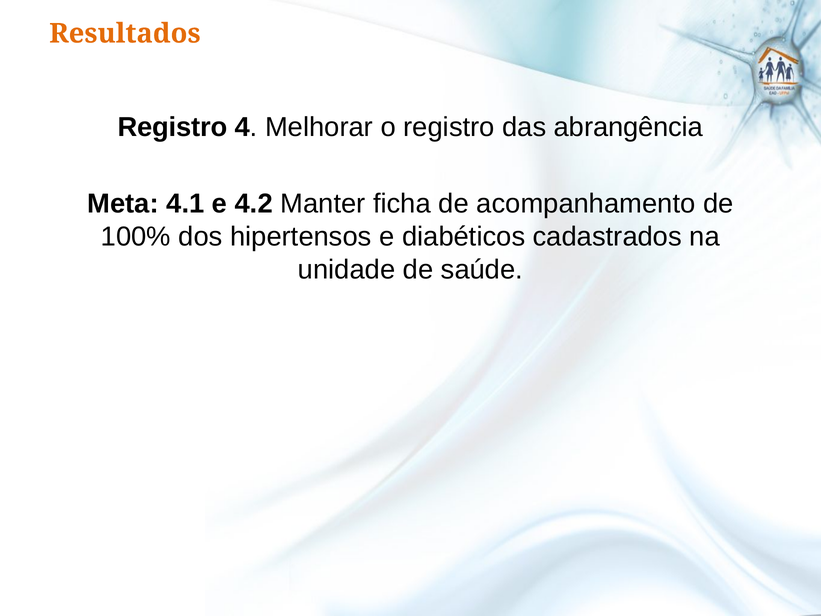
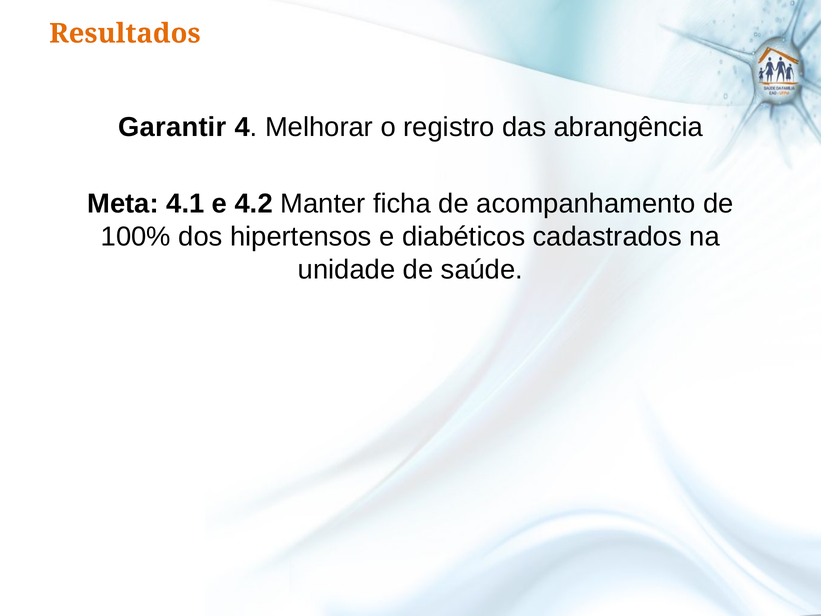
Registro: Registro -> Garantir (172, 127)
